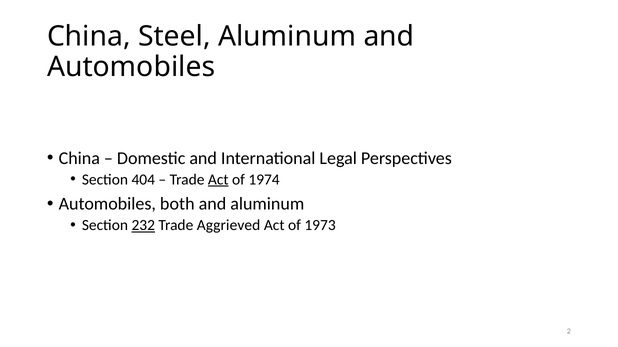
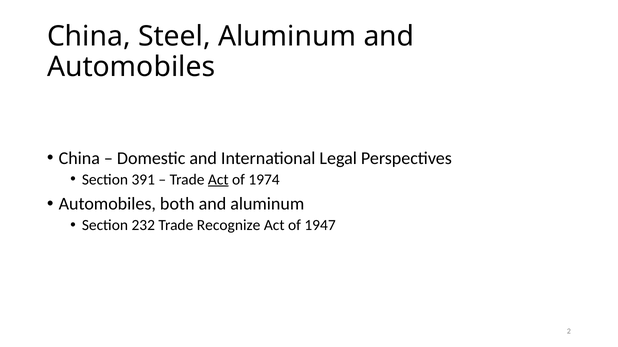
404: 404 -> 391 (143, 180)
232 underline: present -> none (143, 226)
Aggrieved: Aggrieved -> Recognize (229, 226)
1973: 1973 -> 1947 (320, 226)
